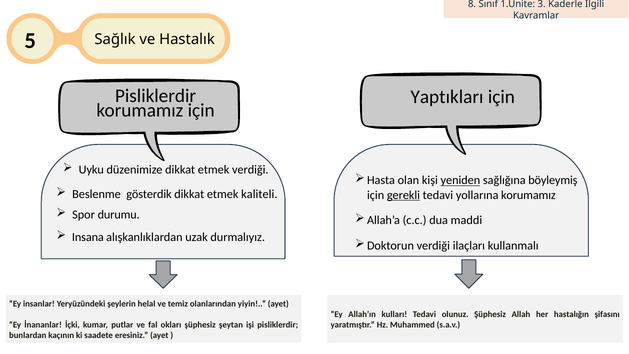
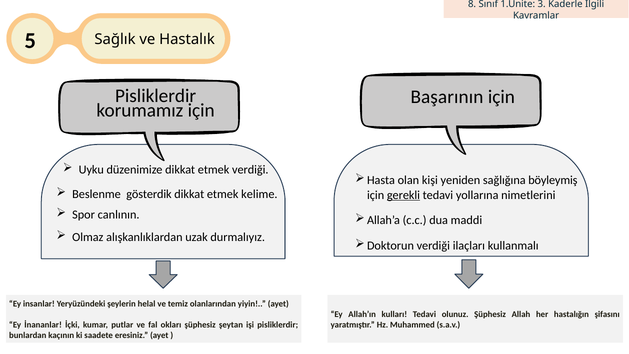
Yaptıkları: Yaptıkları -> Başarının (447, 97)
yeniden underline: present -> none (460, 180)
kaliteli: kaliteli -> kelime (259, 194)
yollarına korumamız: korumamız -> nimetlerini (528, 195)
durumu: durumu -> canlının (119, 215)
Insana: Insana -> Olmaz (88, 237)
